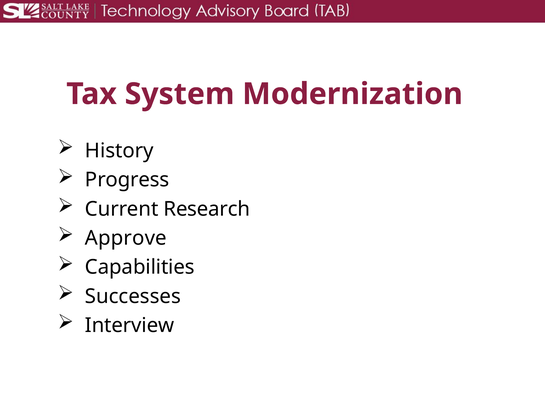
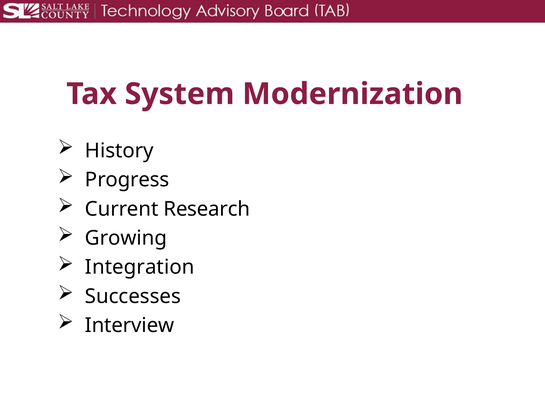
Approve: Approve -> Growing (126, 238)
Capabilities: Capabilities -> Integration (140, 267)
